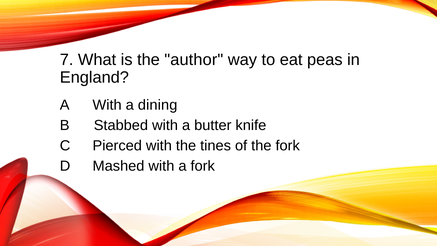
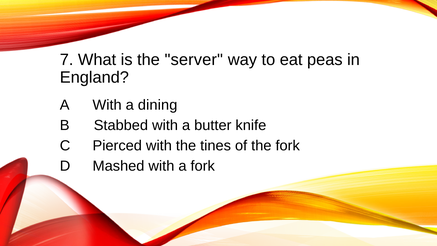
author: author -> server (194, 60)
